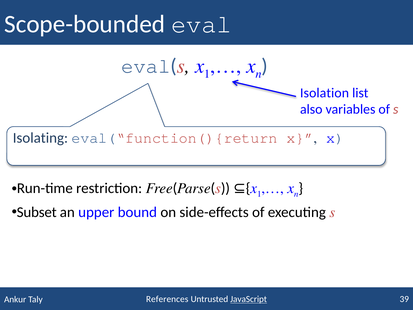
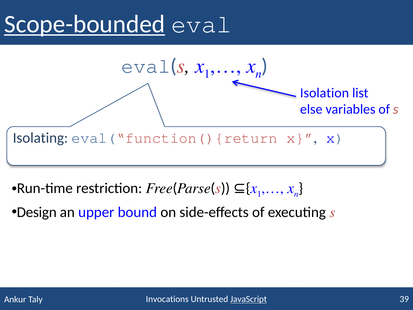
Scope-bounded underline: none -> present (85, 24)
also: also -> else (311, 109)
Subset: Subset -> Design (37, 212)
References: References -> Invocations (167, 299)
